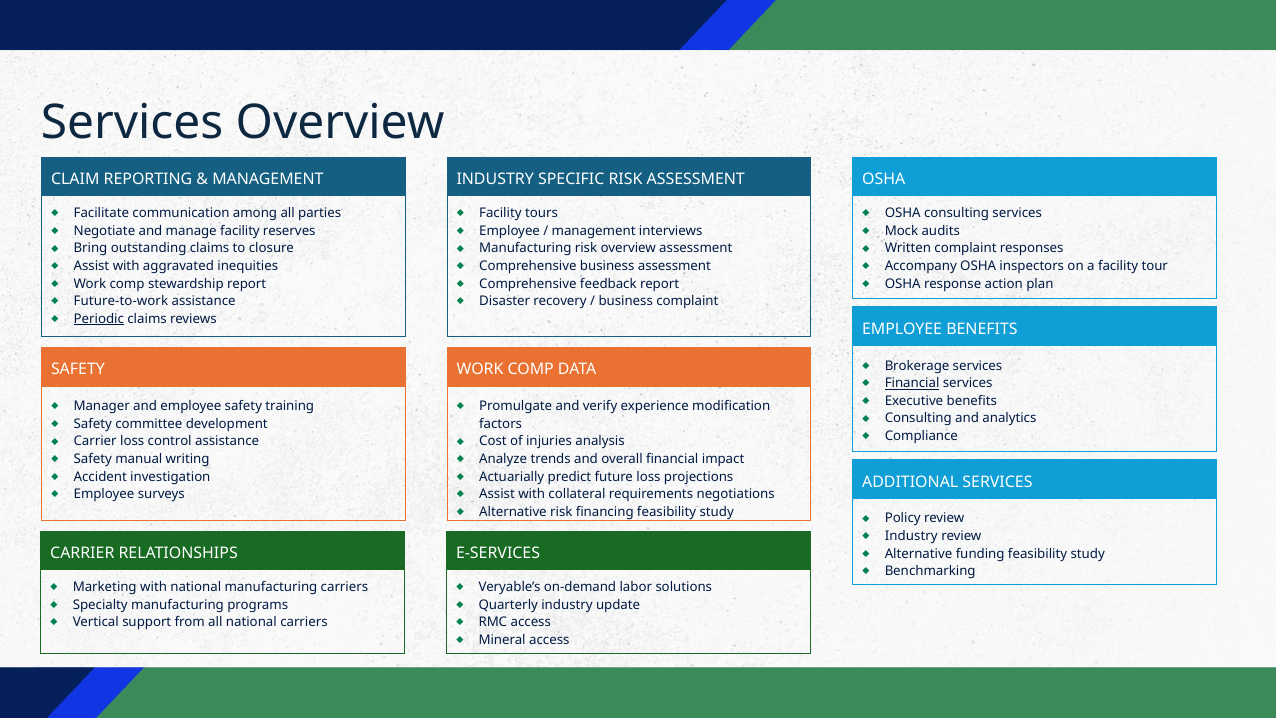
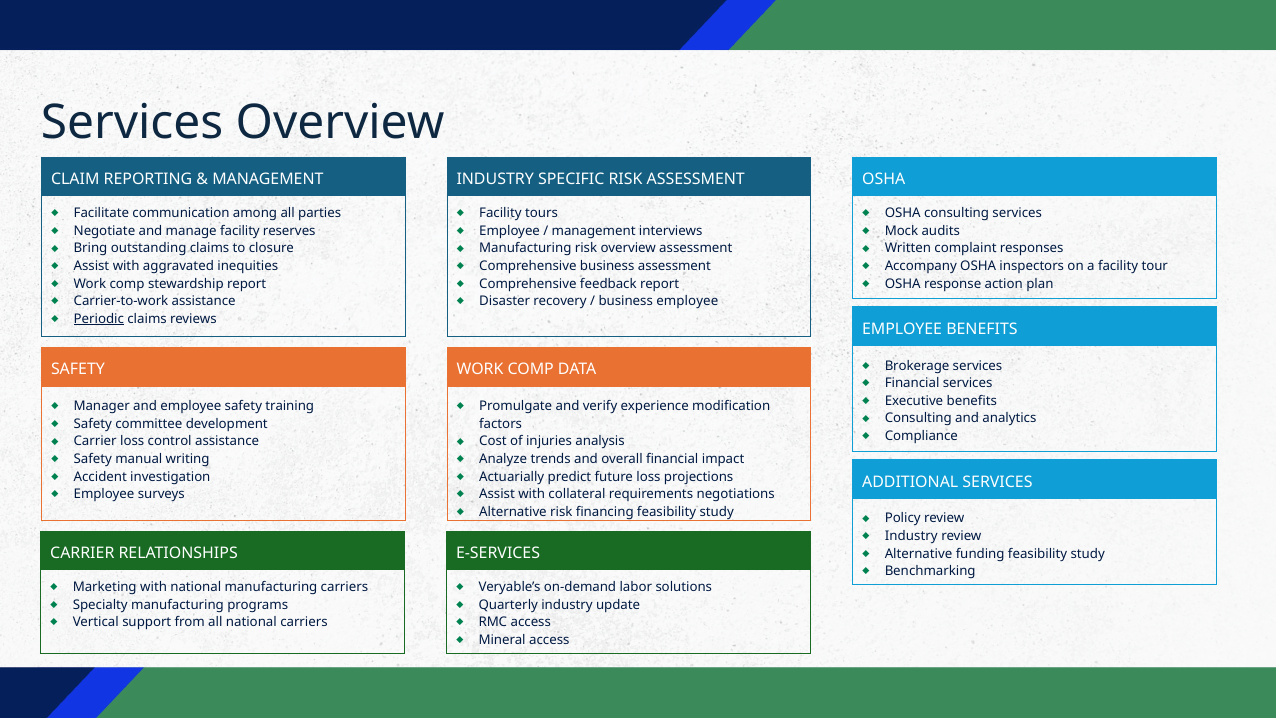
Future-to-work: Future-to-work -> Carrier-to-work (121, 301)
business complaint: complaint -> employee (687, 301)
Financial underline: present -> none (912, 383)
